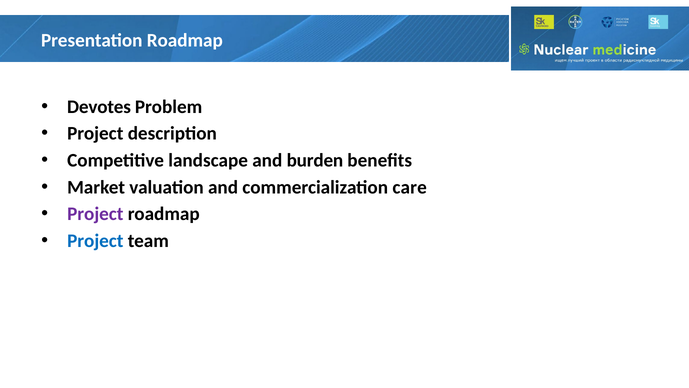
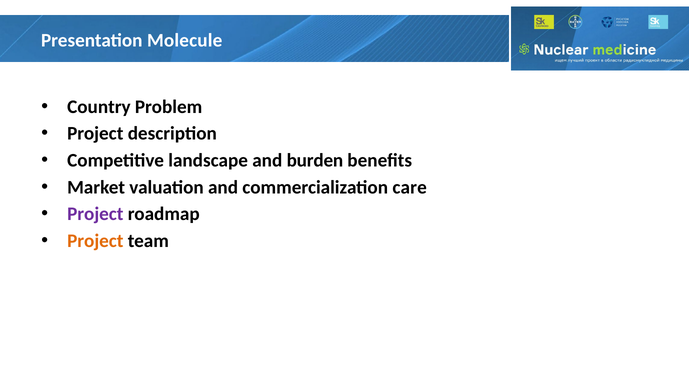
Presentation Roadmap: Roadmap -> Molecule (185, 40)
Devotes: Devotes -> Country (99, 107)
Project colour: blue -> orange (95, 241)
